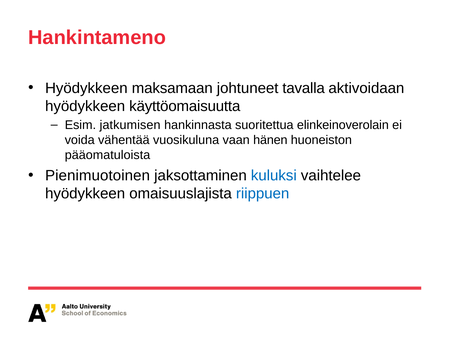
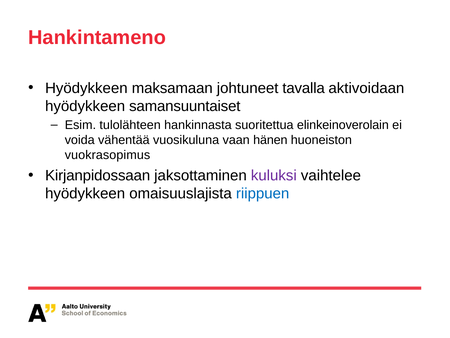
käyttöomaisuutta: käyttöomaisuutta -> samansuuntaiset (185, 106)
jatkumisen: jatkumisen -> tulolähteen (130, 125)
pääomatuloista: pääomatuloista -> vuokrasopimus (107, 155)
Pienimuotoinen: Pienimuotoinen -> Kirjanpidossaan (98, 175)
kuluksi colour: blue -> purple (274, 175)
